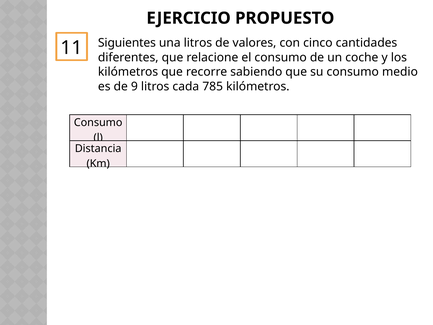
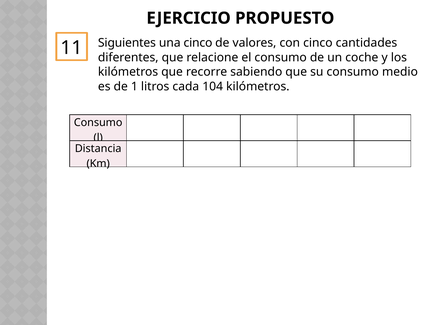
una litros: litros -> cinco (198, 43)
9: 9 -> 1 (134, 86)
785: 785 -> 104 (213, 86)
